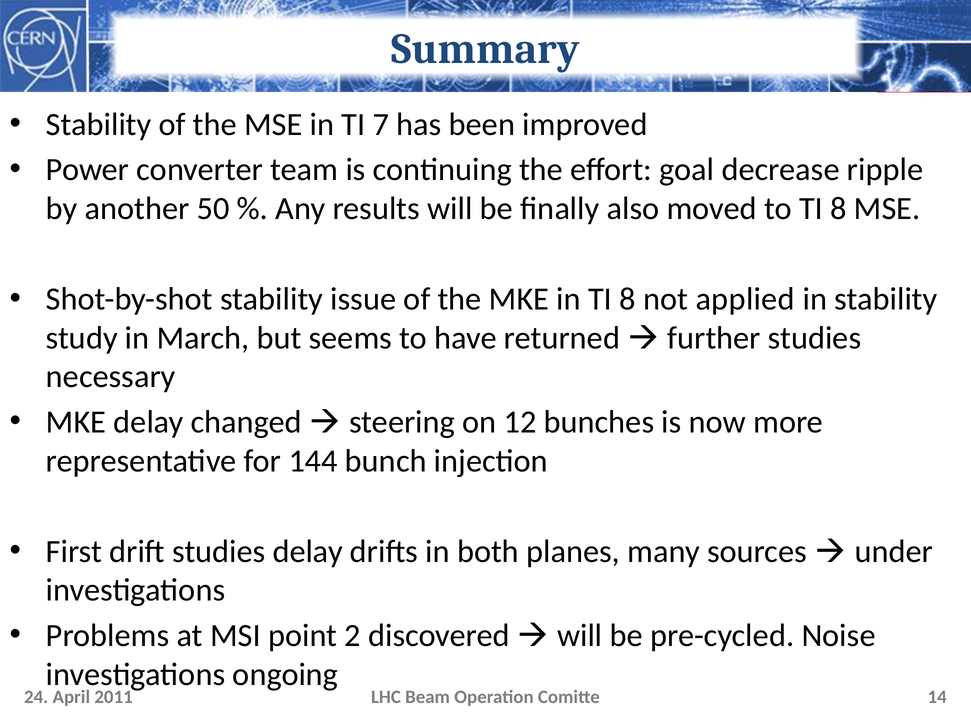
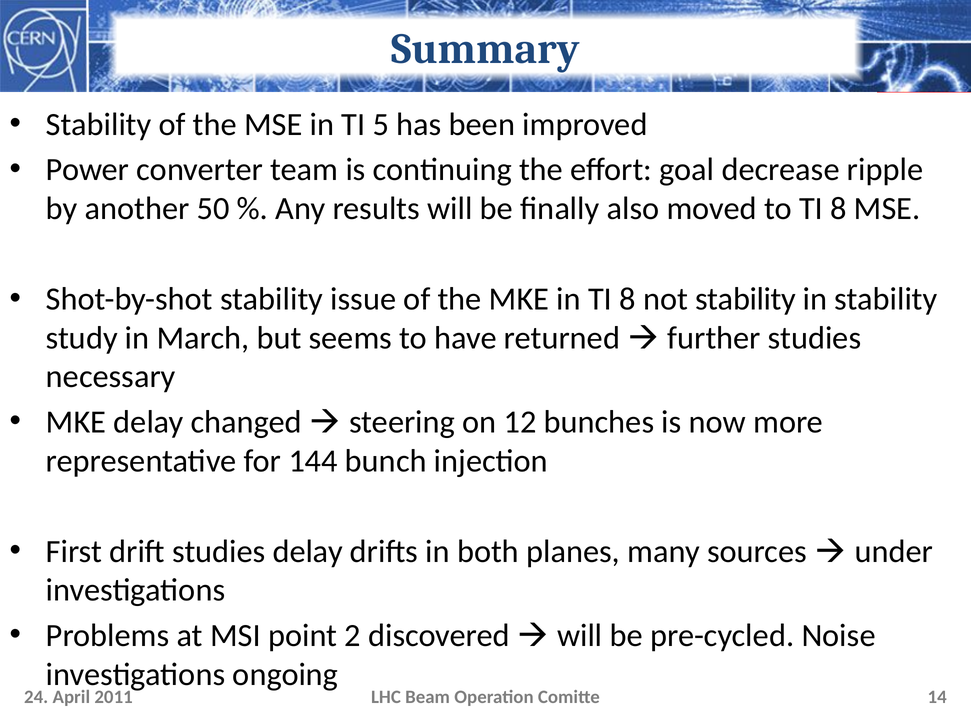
7: 7 -> 5 (381, 124)
not applied: applied -> stability (746, 299)
